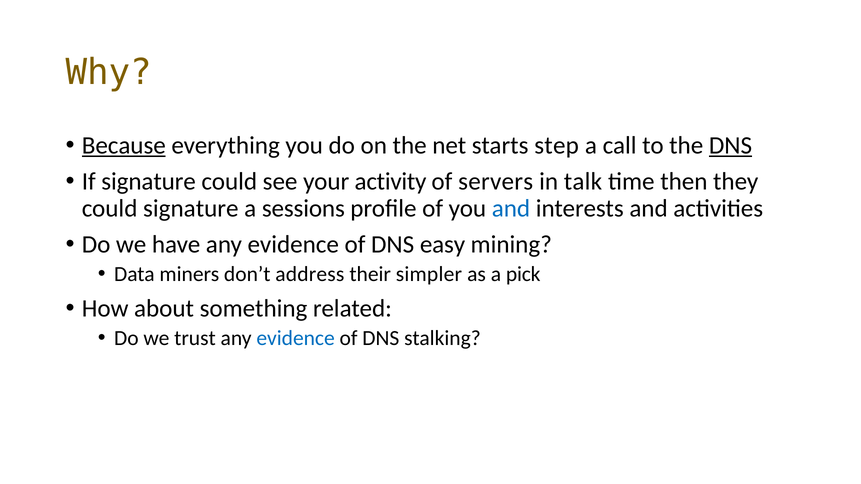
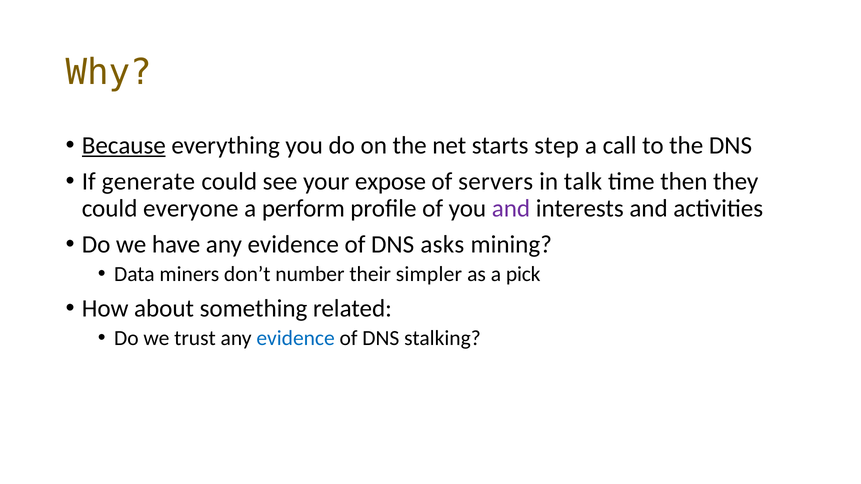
DNS underline: present -> none (730, 146)
If signature: signature -> generate (148, 182)
activity: activity -> expose (391, 182)
could signature: signature -> everyone (191, 209)
sessions: sessions -> perform (303, 209)
and colour: blue -> purple (511, 209)
easy: easy -> asks (442, 245)
address: address -> number (310, 274)
